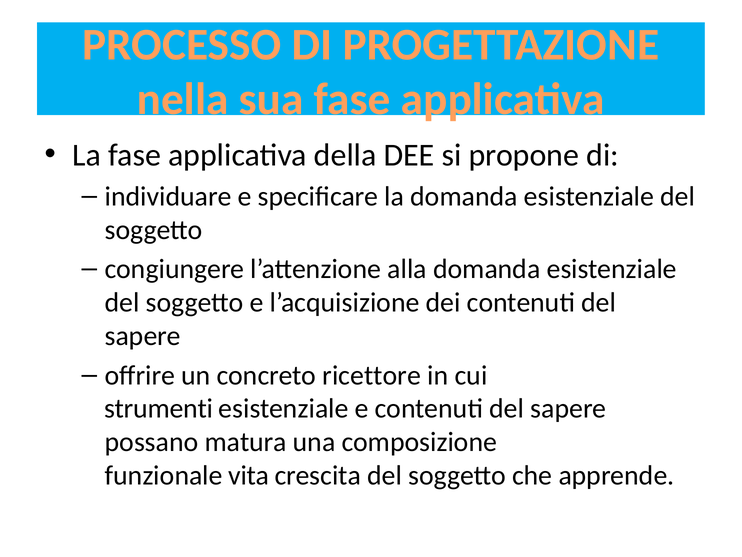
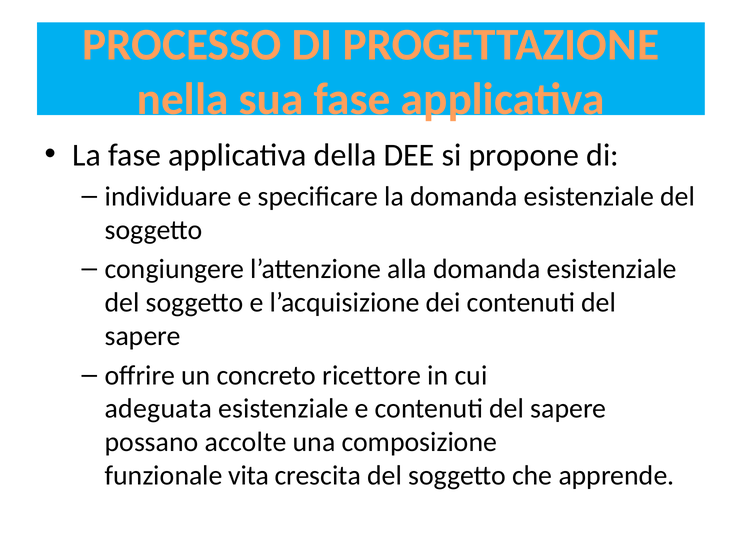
strumenti: strumenti -> adeguata (158, 408)
matura: matura -> accolte (246, 442)
